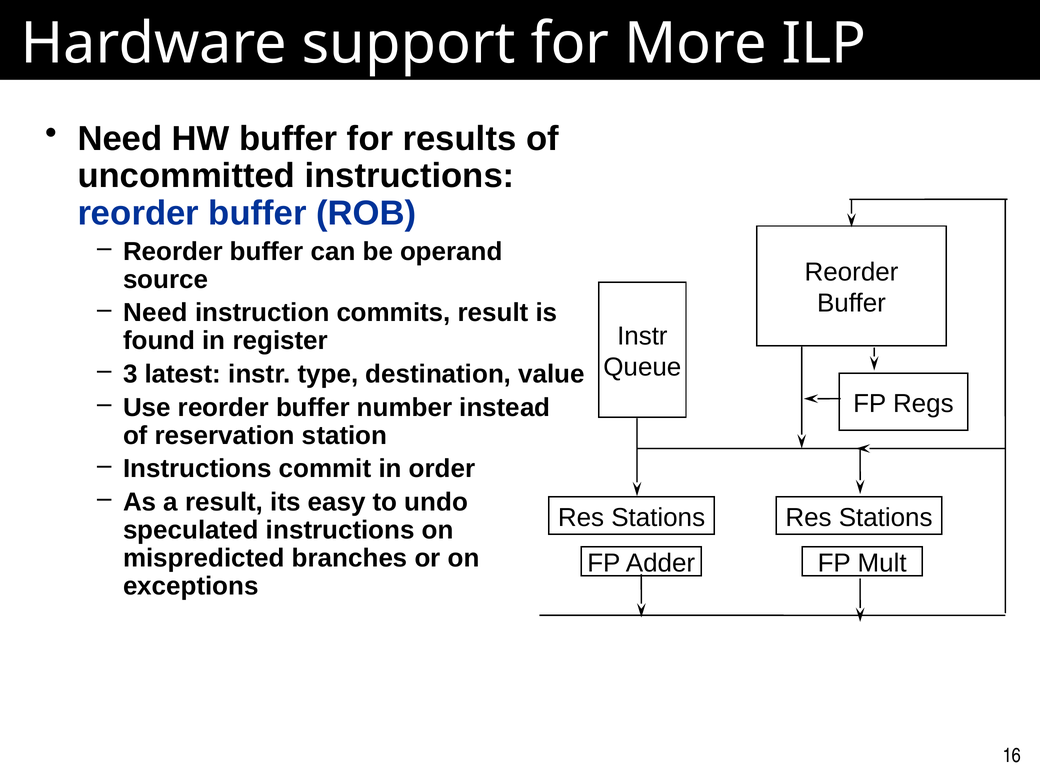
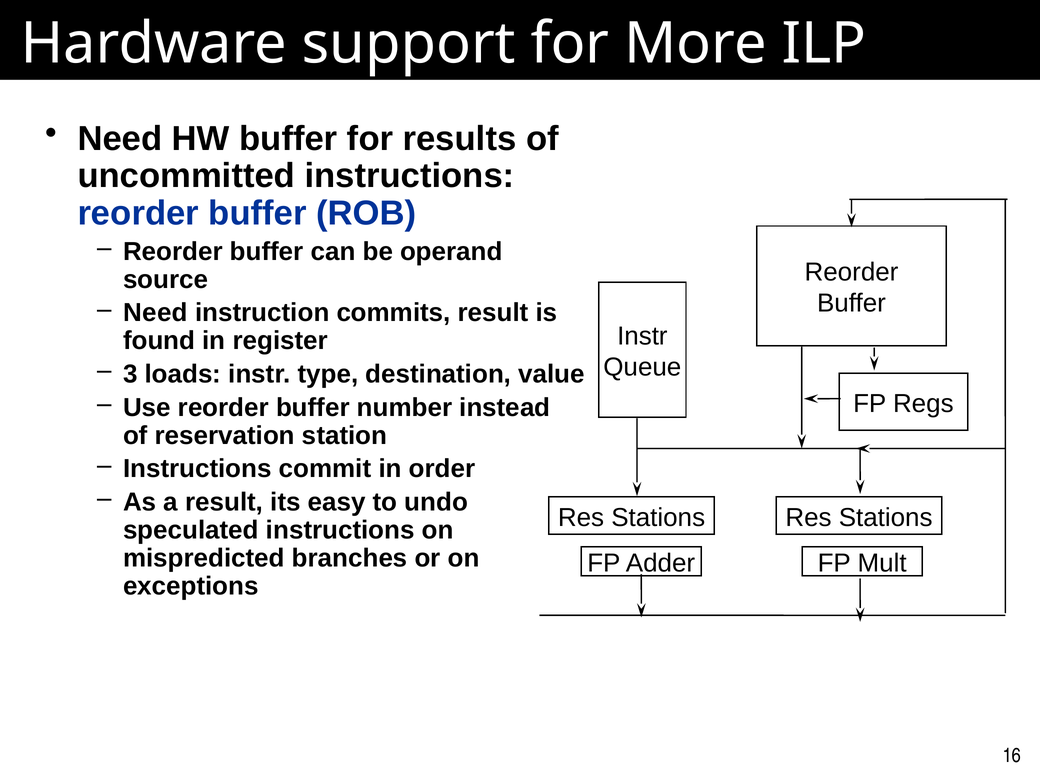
latest: latest -> loads (183, 374)
